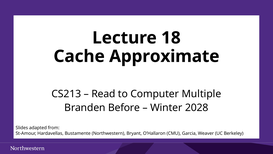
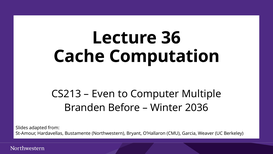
18: 18 -> 36 (171, 38)
Approximate: Approximate -> Computation (164, 56)
Read: Read -> Even (103, 94)
2028: 2028 -> 2036 (197, 107)
